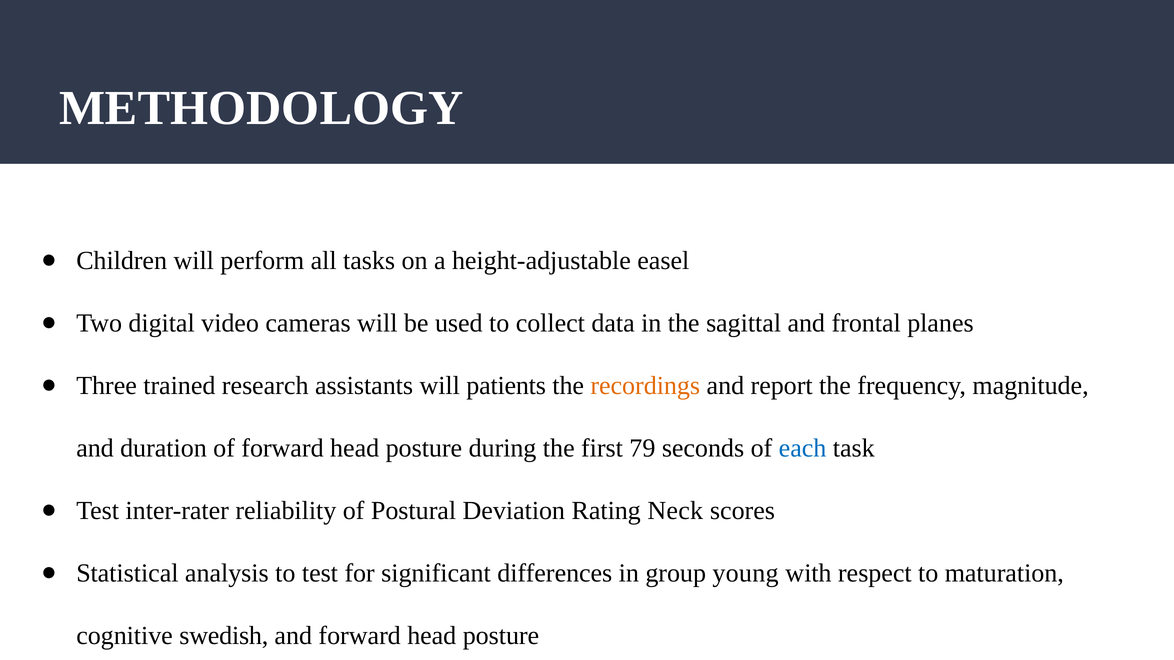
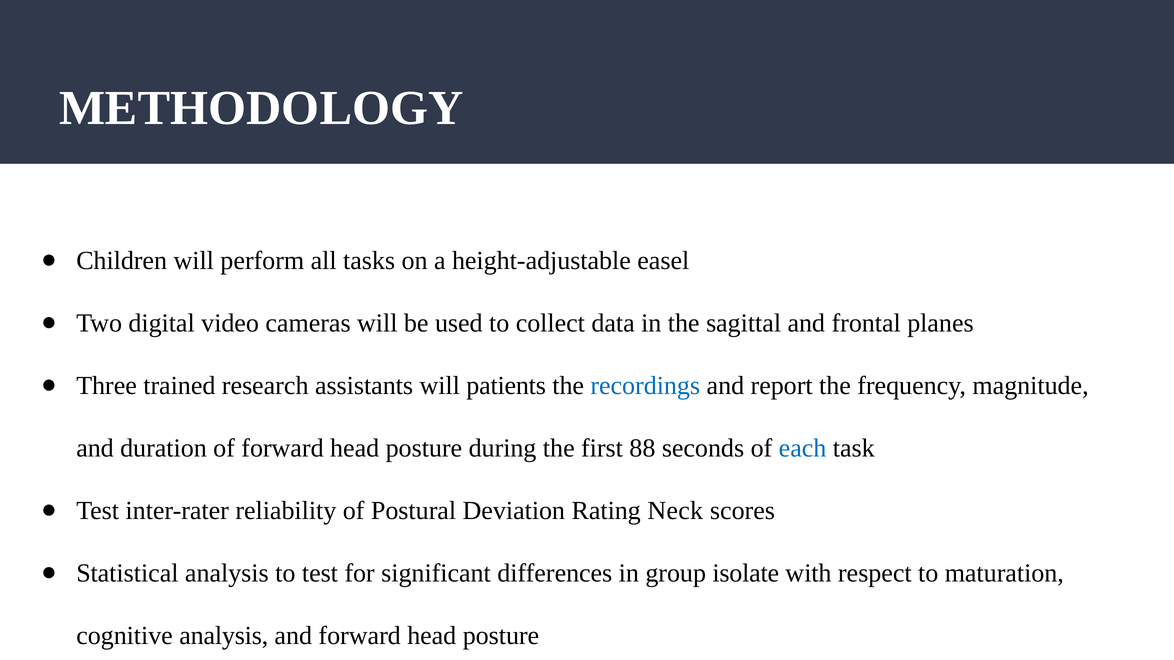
recordings colour: orange -> blue (645, 386)
79: 79 -> 88 (642, 449)
young: young -> isolate (746, 574)
cognitive swedish: swedish -> analysis (224, 636)
